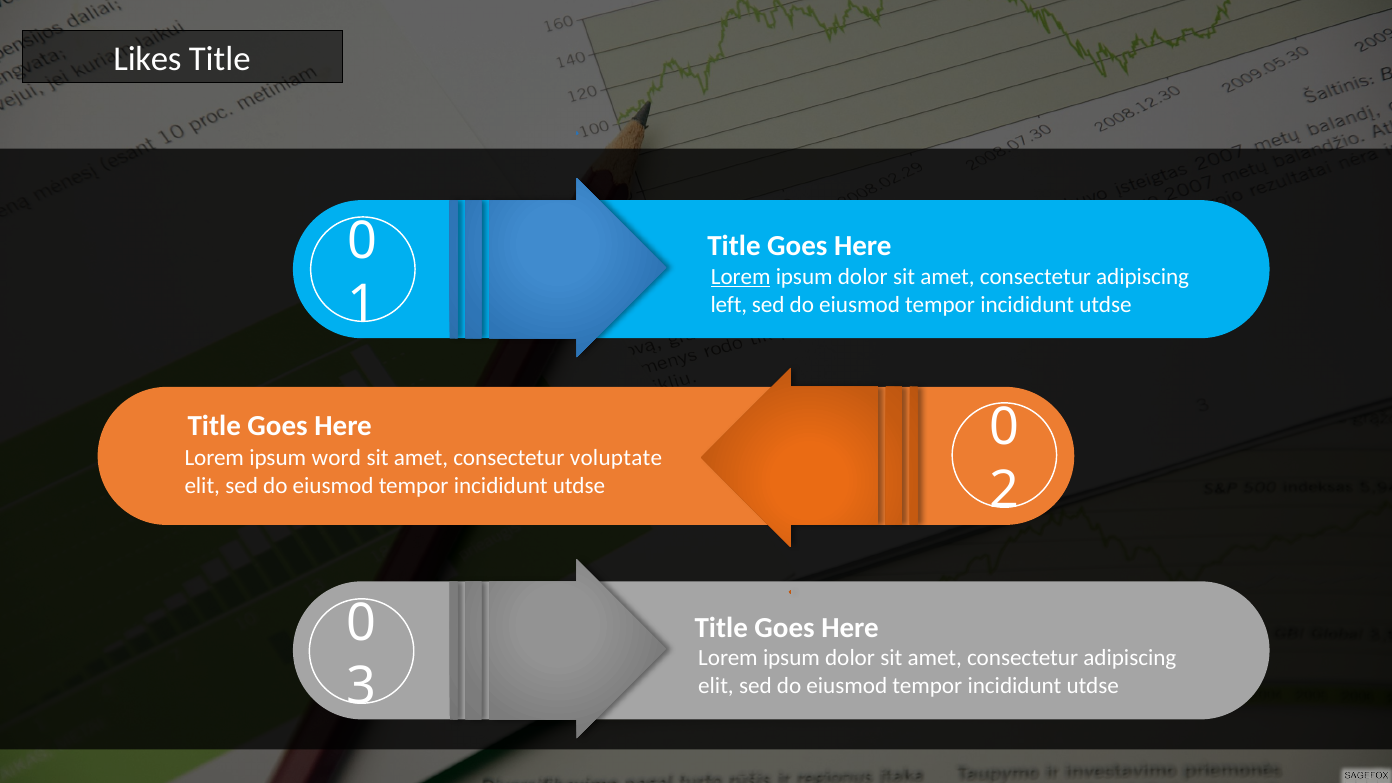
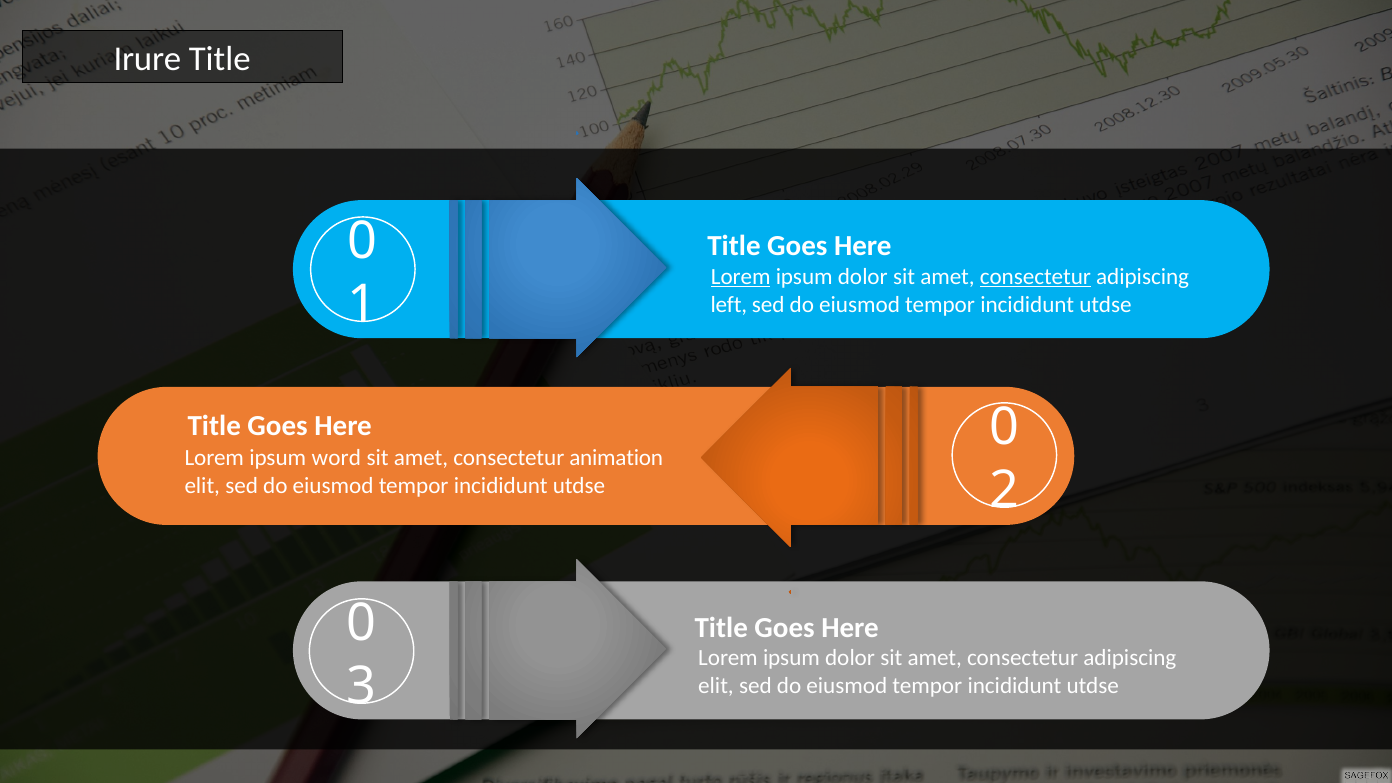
Likes: Likes -> Irure (147, 59)
consectetur underline: none -> present (1035, 277)
voluptate: voluptate -> animation (616, 458)
